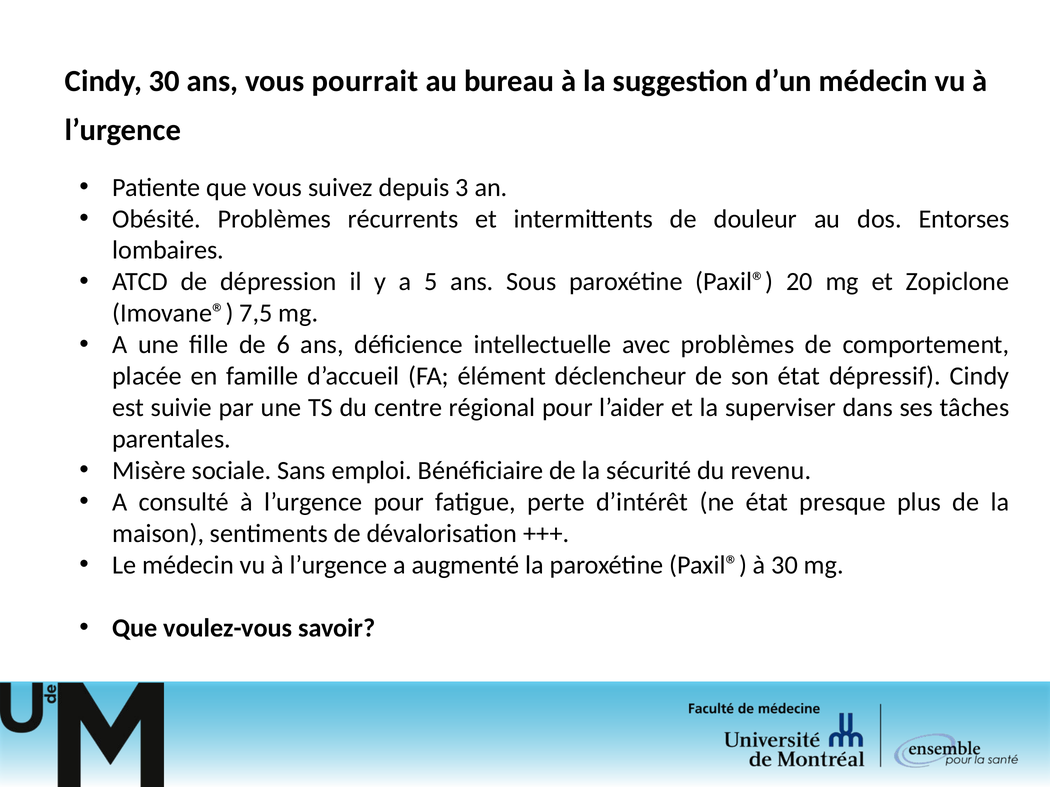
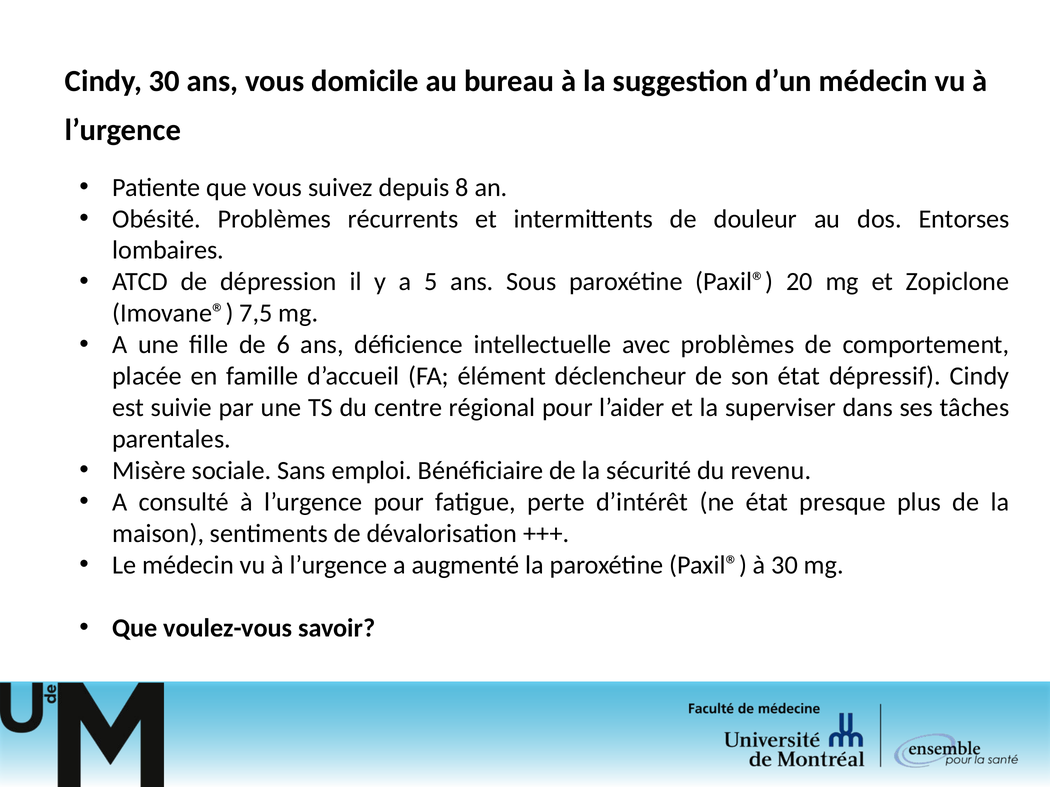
pourrait: pourrait -> domicile (365, 81)
3: 3 -> 8 (462, 187)
